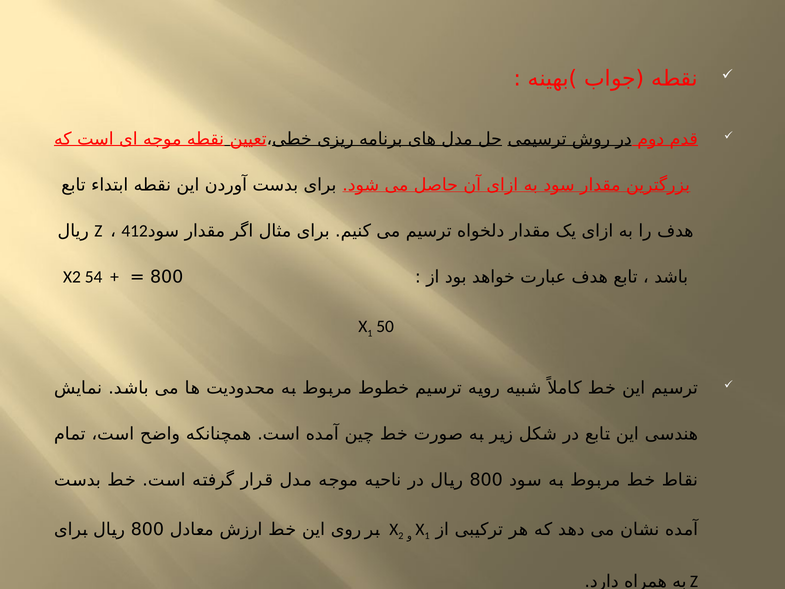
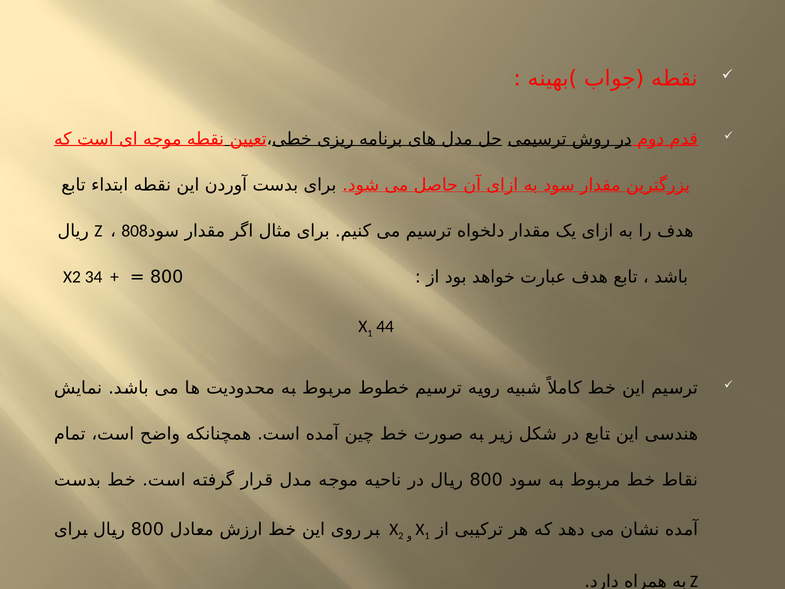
412: 412 -> 808 (135, 231)
54: 54 -> 34 (94, 277)
50: 50 -> 44 (385, 327)
